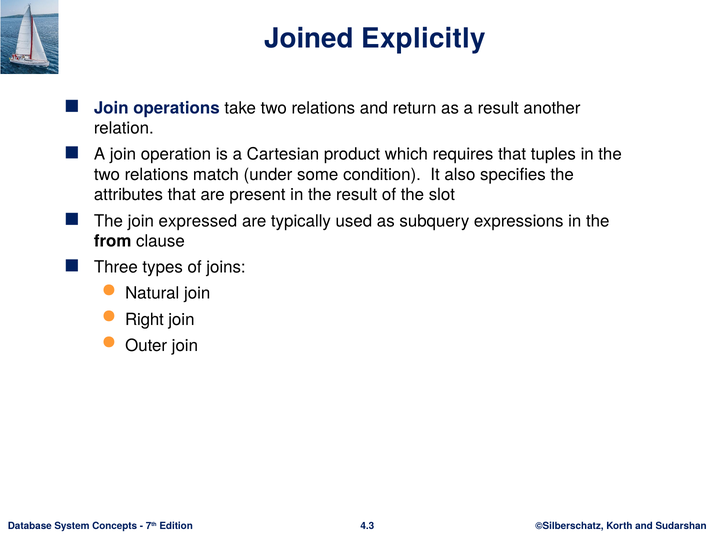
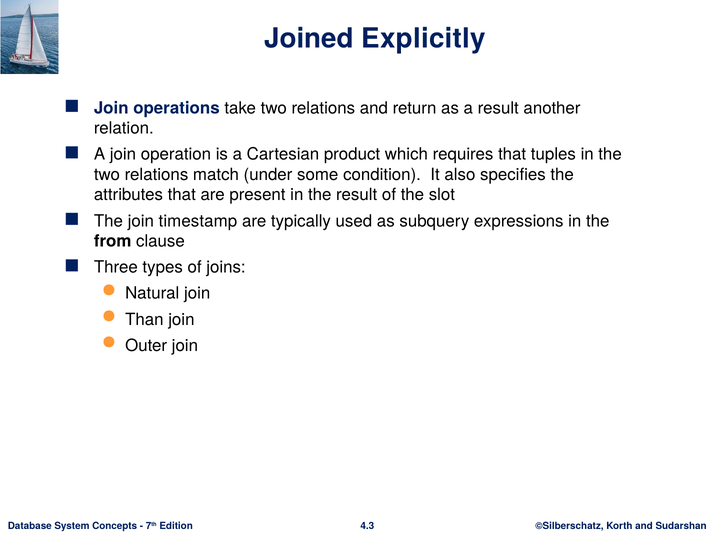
expressed: expressed -> timestamp (198, 221)
Right: Right -> Than (144, 320)
